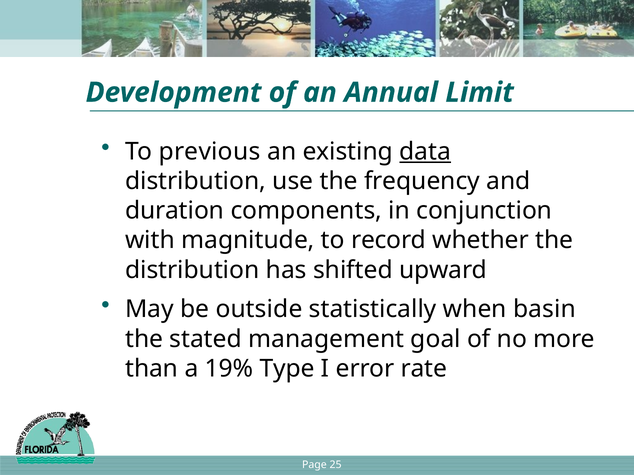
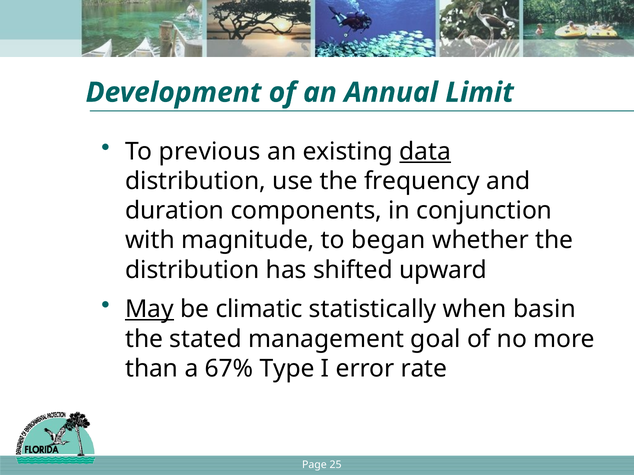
record: record -> began (388, 241)
May underline: none -> present (149, 310)
outside: outside -> climatic (259, 310)
19%: 19% -> 67% (229, 369)
